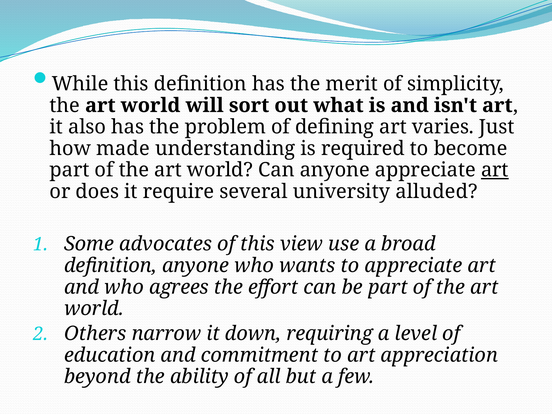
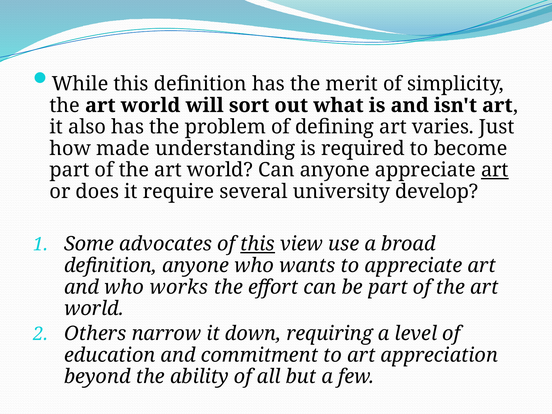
alluded: alluded -> develop (437, 192)
this underline: none -> present (258, 244)
agrees: agrees -> works (179, 287)
